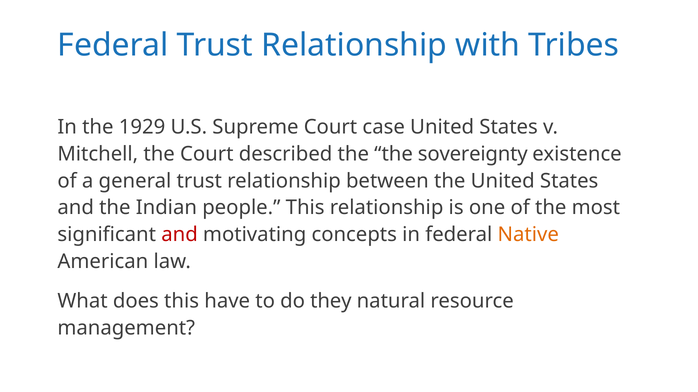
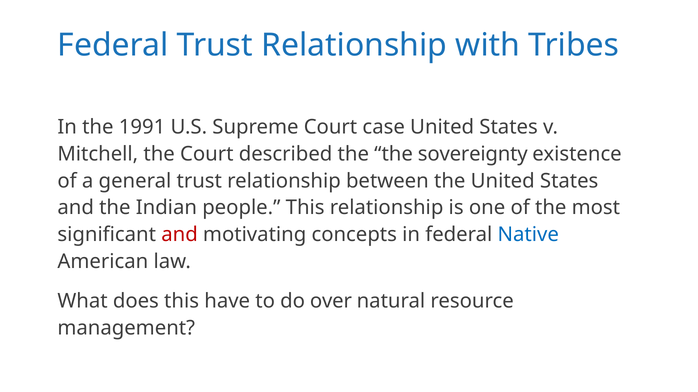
1929: 1929 -> 1991 (142, 127)
Native colour: orange -> blue (528, 235)
they: they -> over (331, 302)
